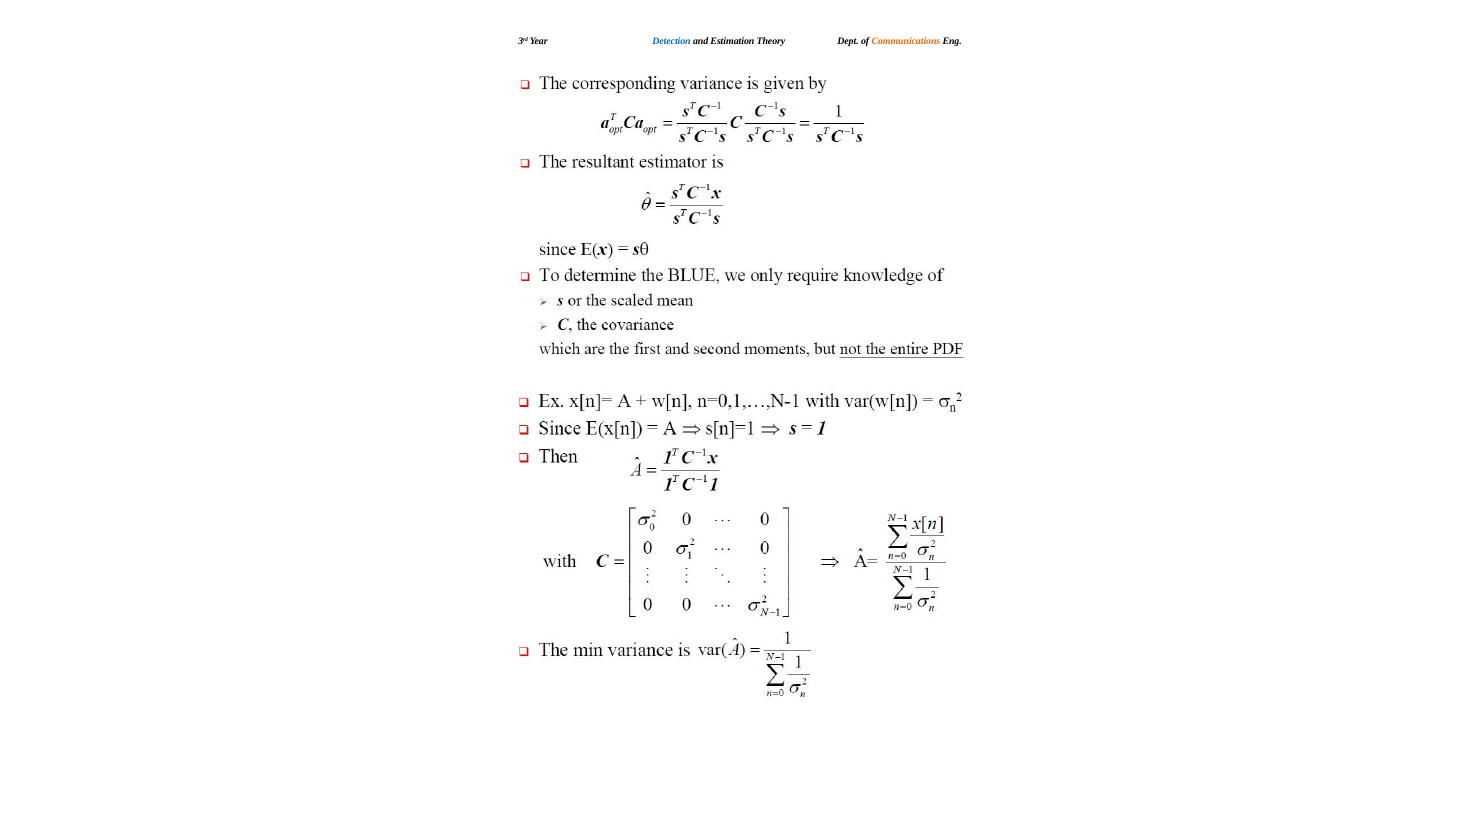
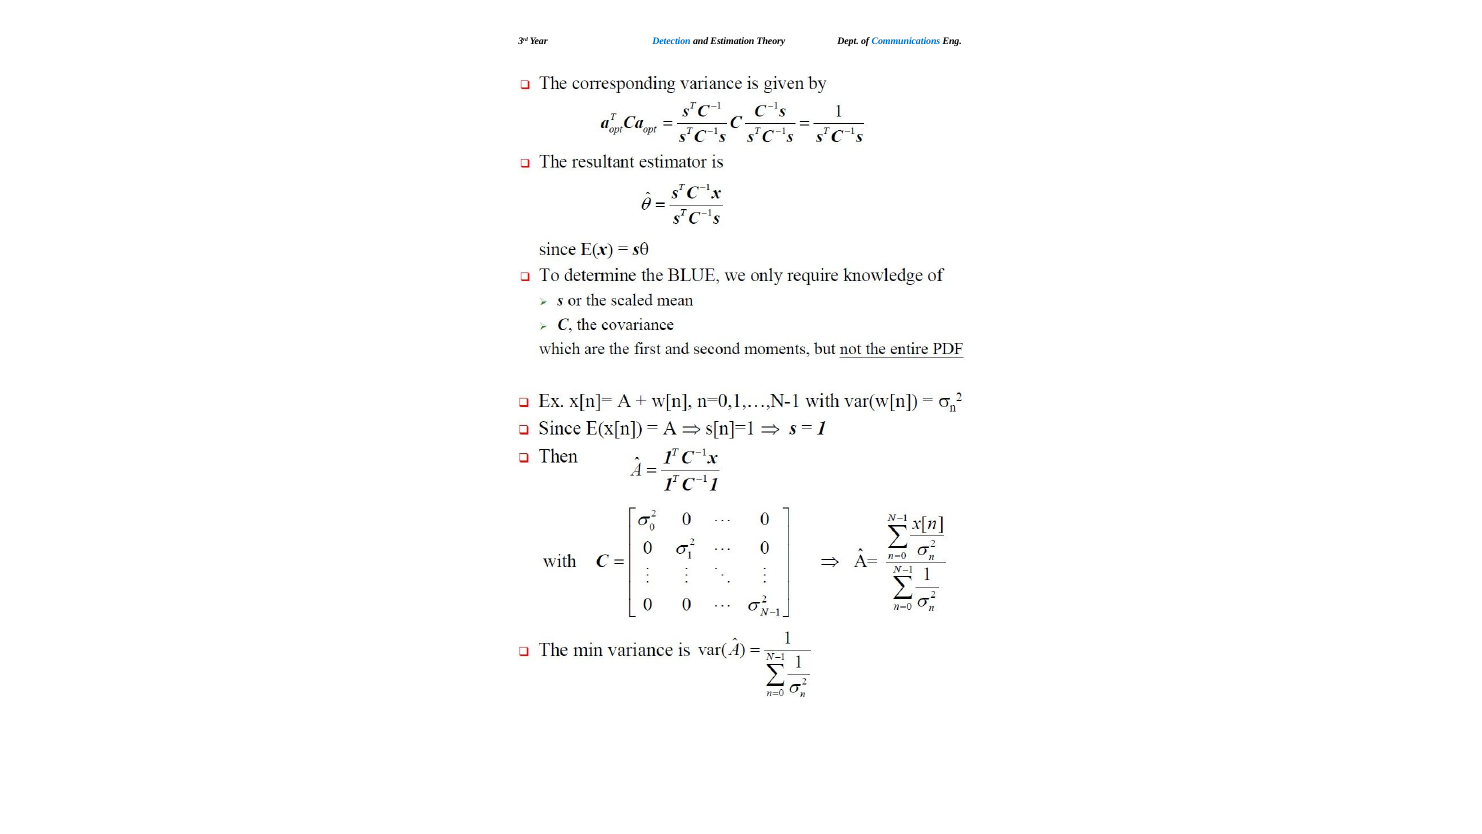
Communications colour: orange -> blue (906, 41)
